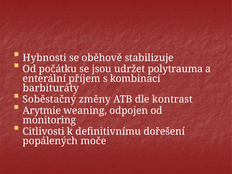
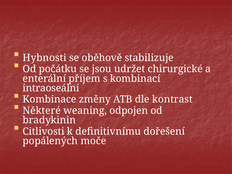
polytrauma: polytrauma -> chirurgické (175, 69)
barbituráty: barbituráty -> intraoseální (51, 88)
Soběstačný: Soběstačný -> Kombinace (49, 99)
Arytmie: Arytmie -> Některé (42, 111)
monitoring: monitoring -> bradykinin (49, 120)
